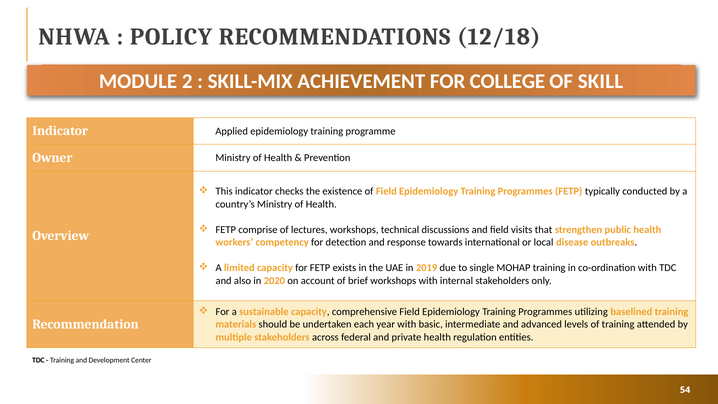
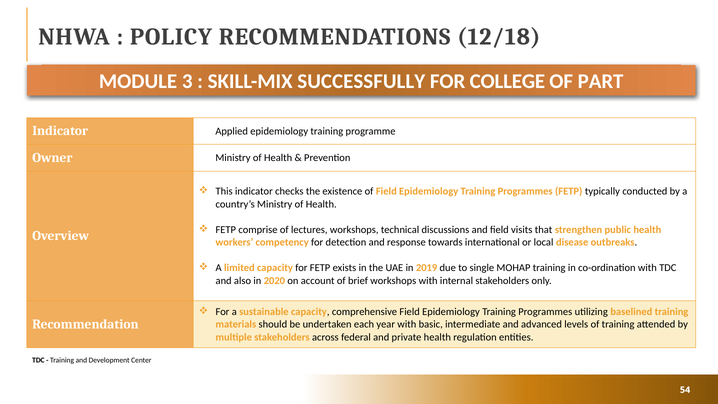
2: 2 -> 3 (187, 82)
ACHIEVEMENT: ACHIEVEMENT -> SUCCESSFULLY (361, 82)
SKILL: SKILL -> PART (601, 82)
